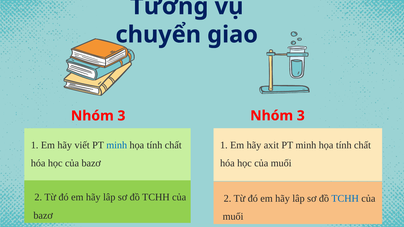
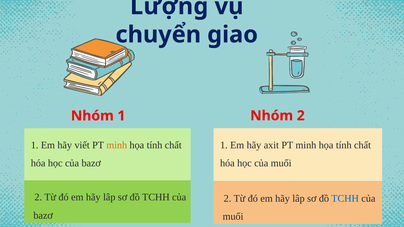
Tương: Tương -> Lượng (169, 6)
3: 3 -> 2 (301, 116)
3: 3 -> 1 (121, 116)
minh colour: blue -> orange (117, 145)
